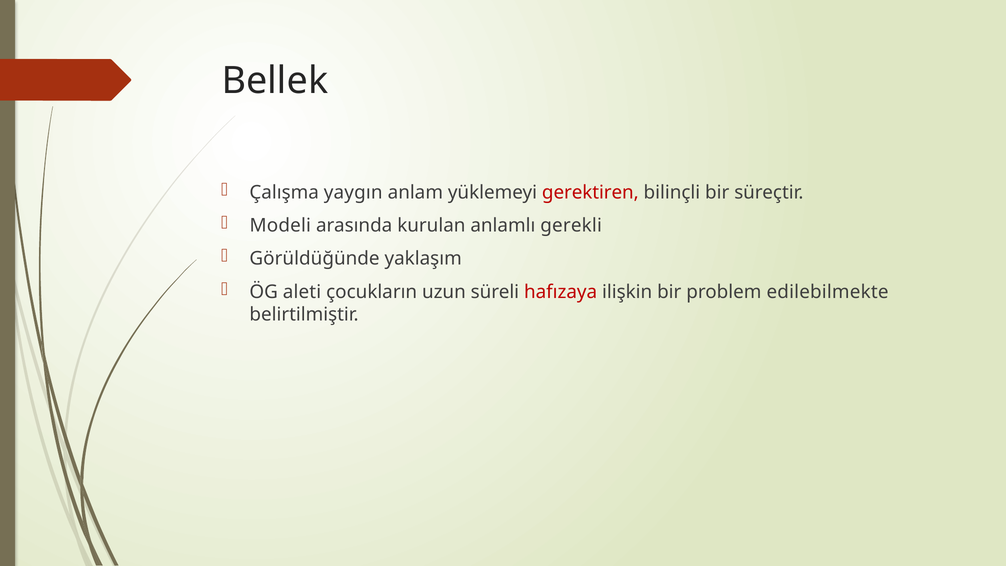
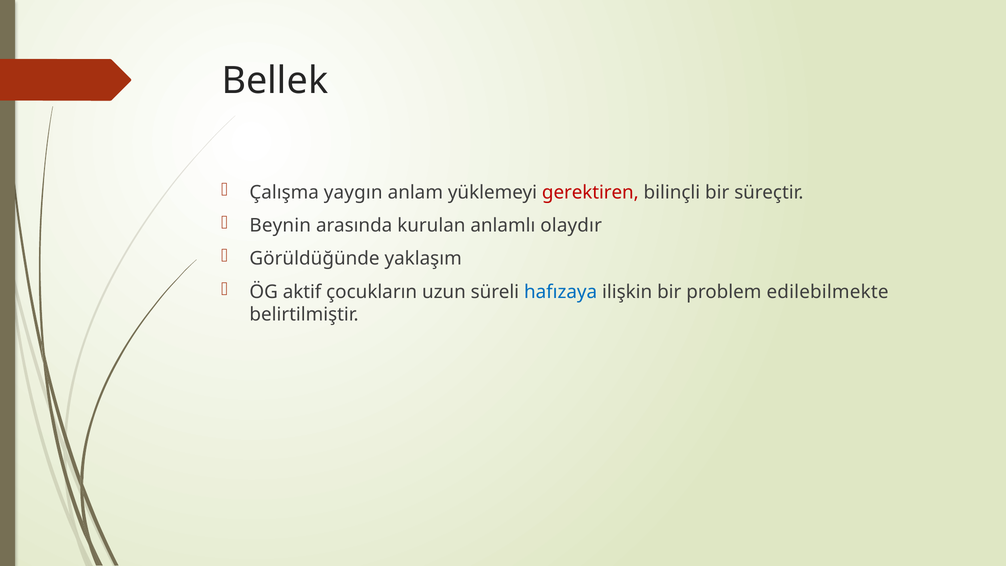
Modeli: Modeli -> Beynin (280, 226)
gerekli: gerekli -> olaydır (571, 226)
aleti: aleti -> aktif (302, 292)
hafızaya colour: red -> blue (561, 292)
